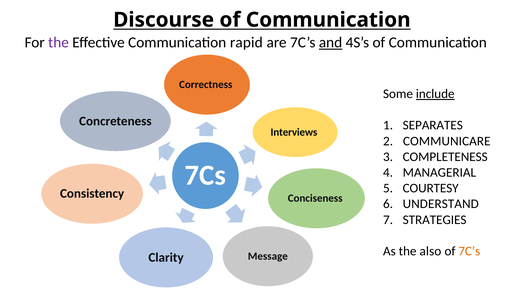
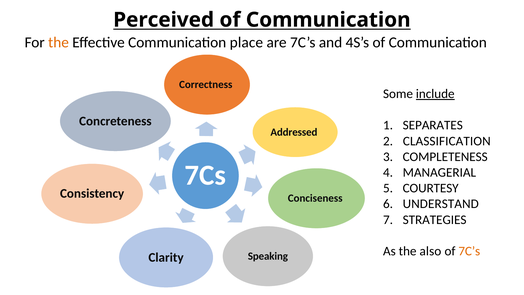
Discourse: Discourse -> Perceived (164, 20)
the colour: purple -> orange (59, 43)
rapid: rapid -> place (246, 43)
and underline: present -> none (331, 43)
Interviews: Interviews -> Addressed (294, 132)
COMMUNICARE: COMMUNICARE -> CLASSIFICATION (447, 141)
Message: Message -> Speaking (268, 256)
